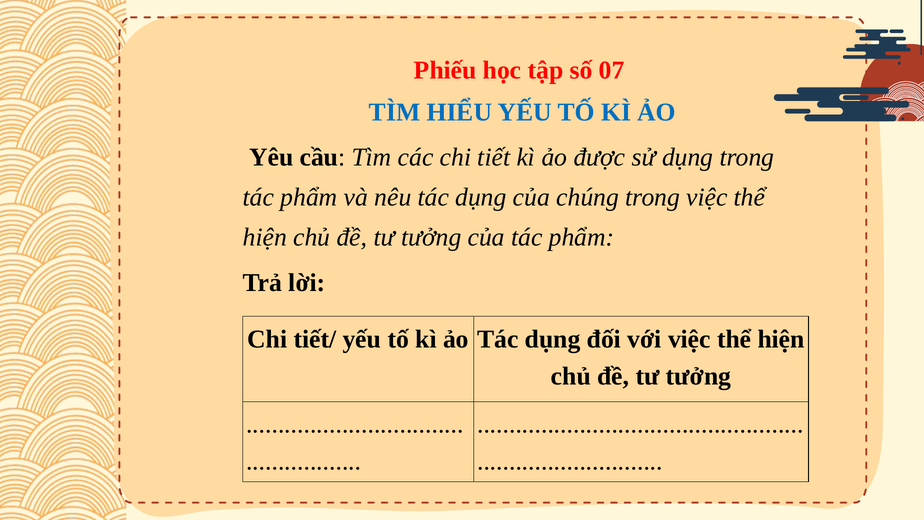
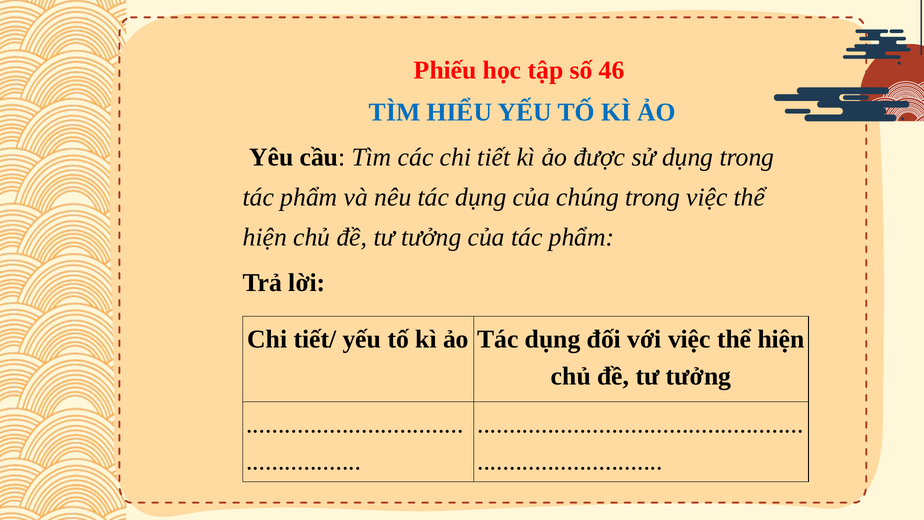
07: 07 -> 46 (612, 70)
